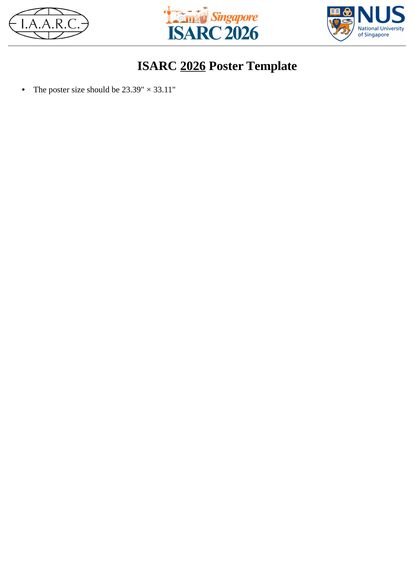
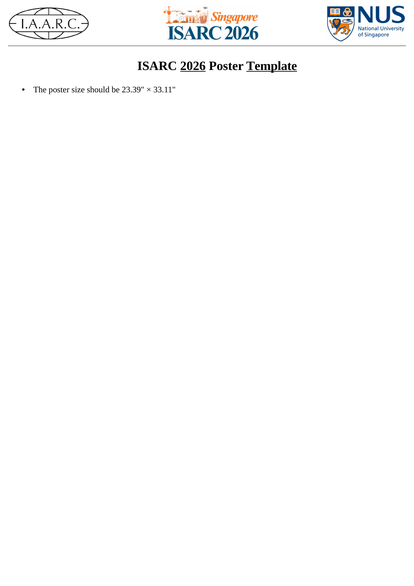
Template underline: none -> present (272, 66)
